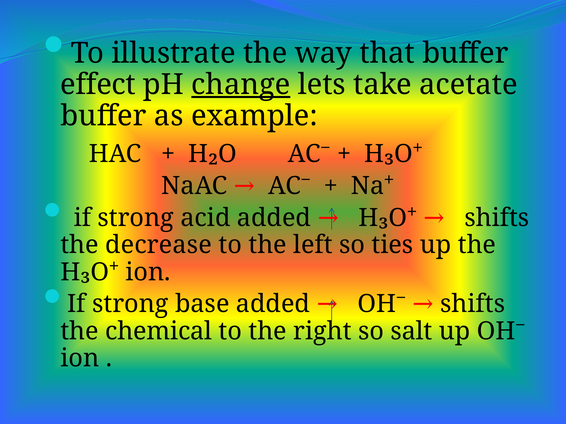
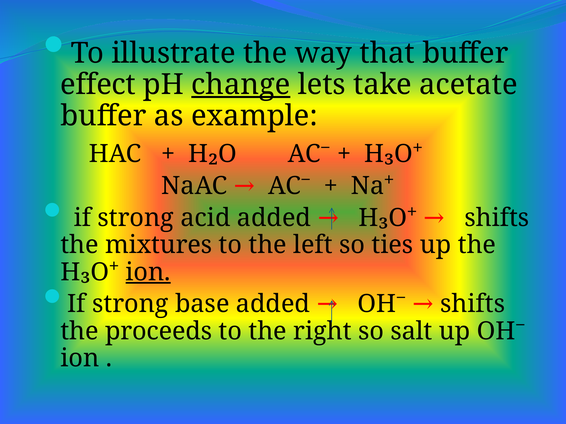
decrease: decrease -> mixtures (159, 245)
ion underline: none -> present (148, 272)
chemical: chemical -> proceeds (159, 331)
